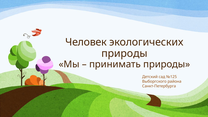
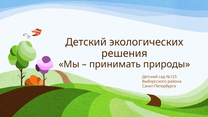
Человек: Человек -> Детский (86, 42)
природы: природы -> решения (124, 53)
